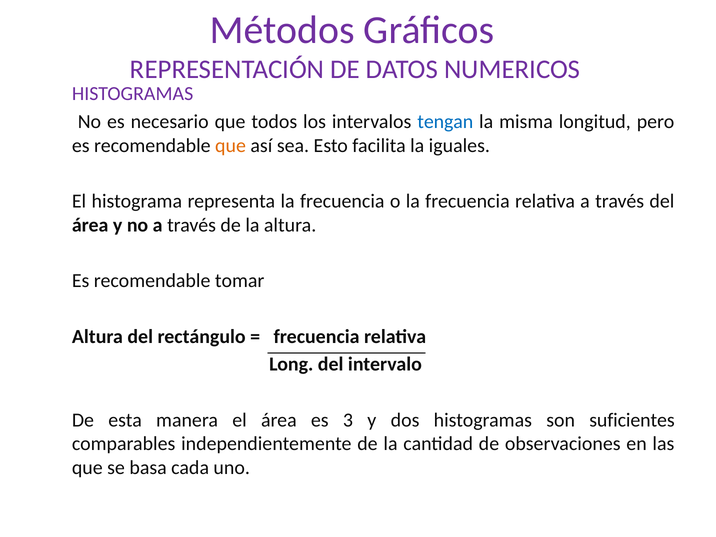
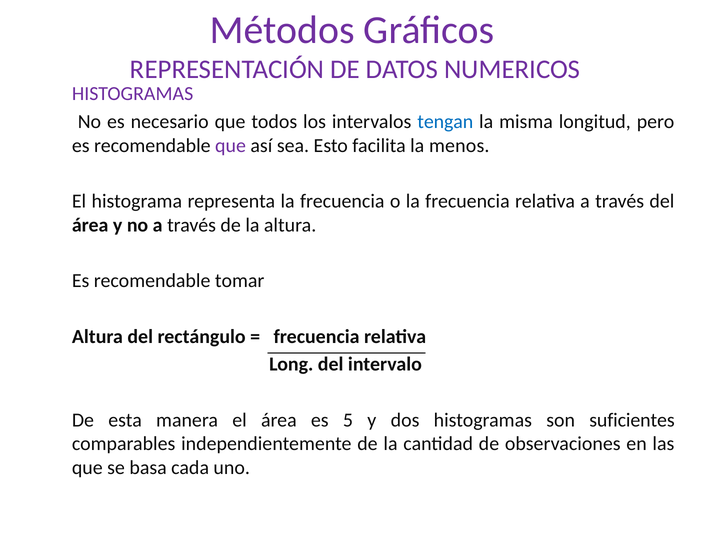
que colour: orange -> purple (231, 145)
iguales: iguales -> menos (459, 145)
3: 3 -> 5 (348, 420)
